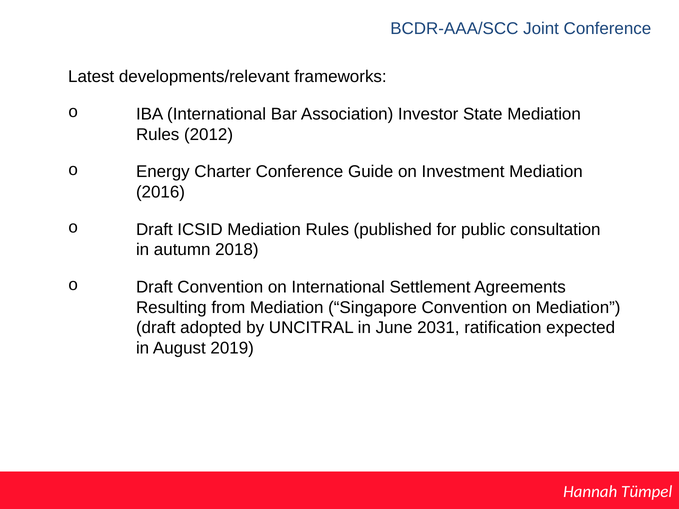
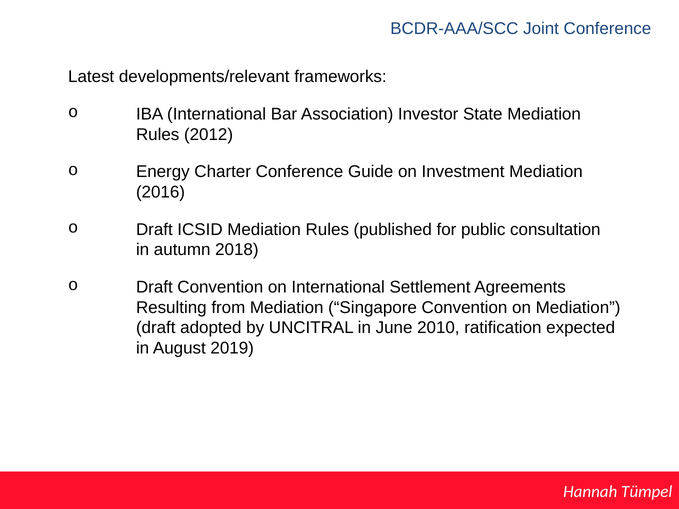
2031: 2031 -> 2010 (438, 328)
